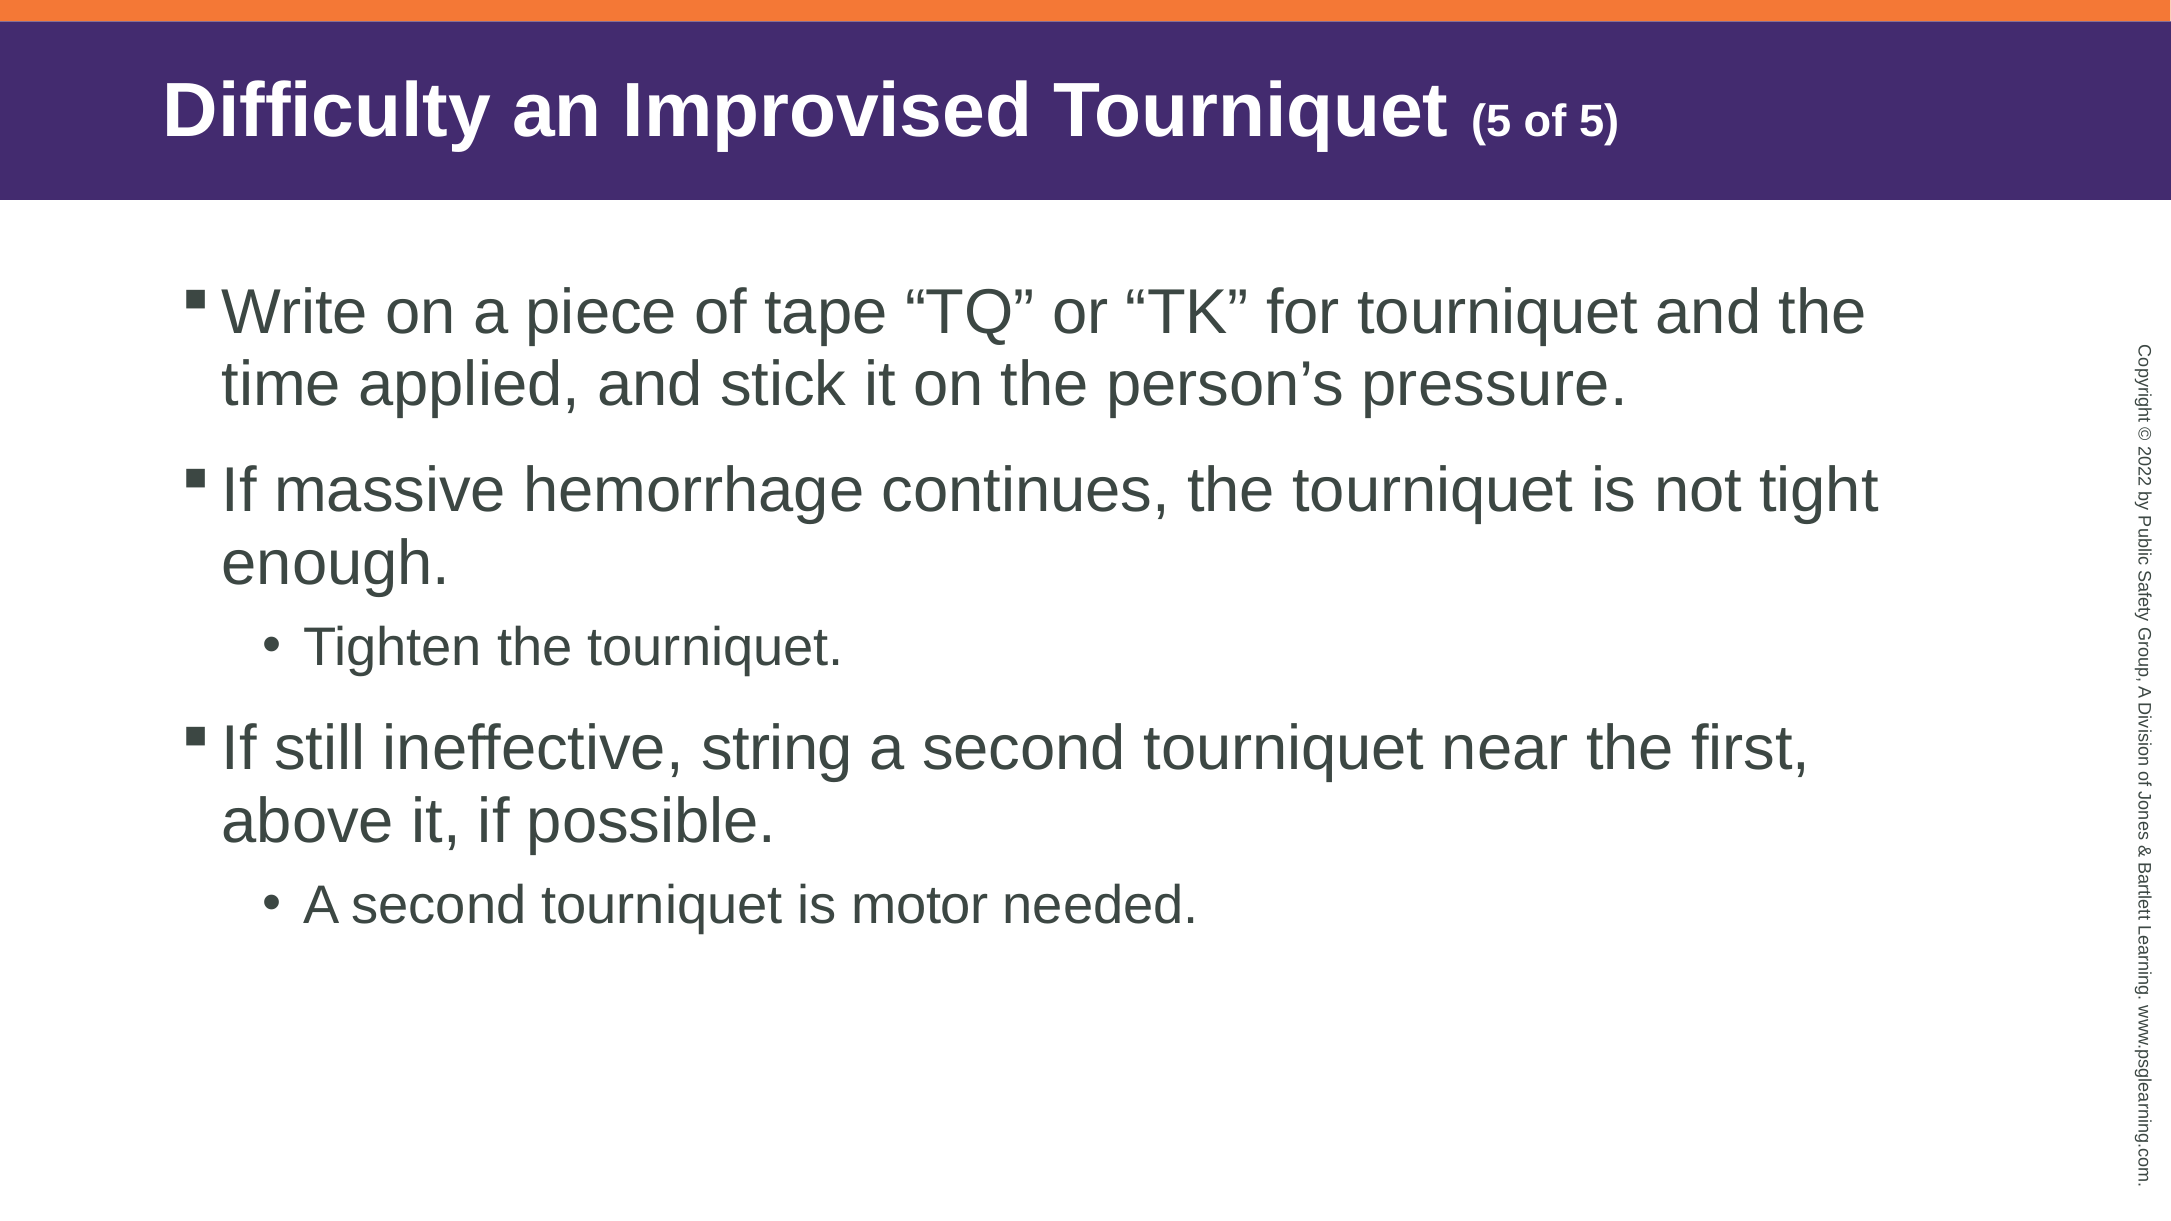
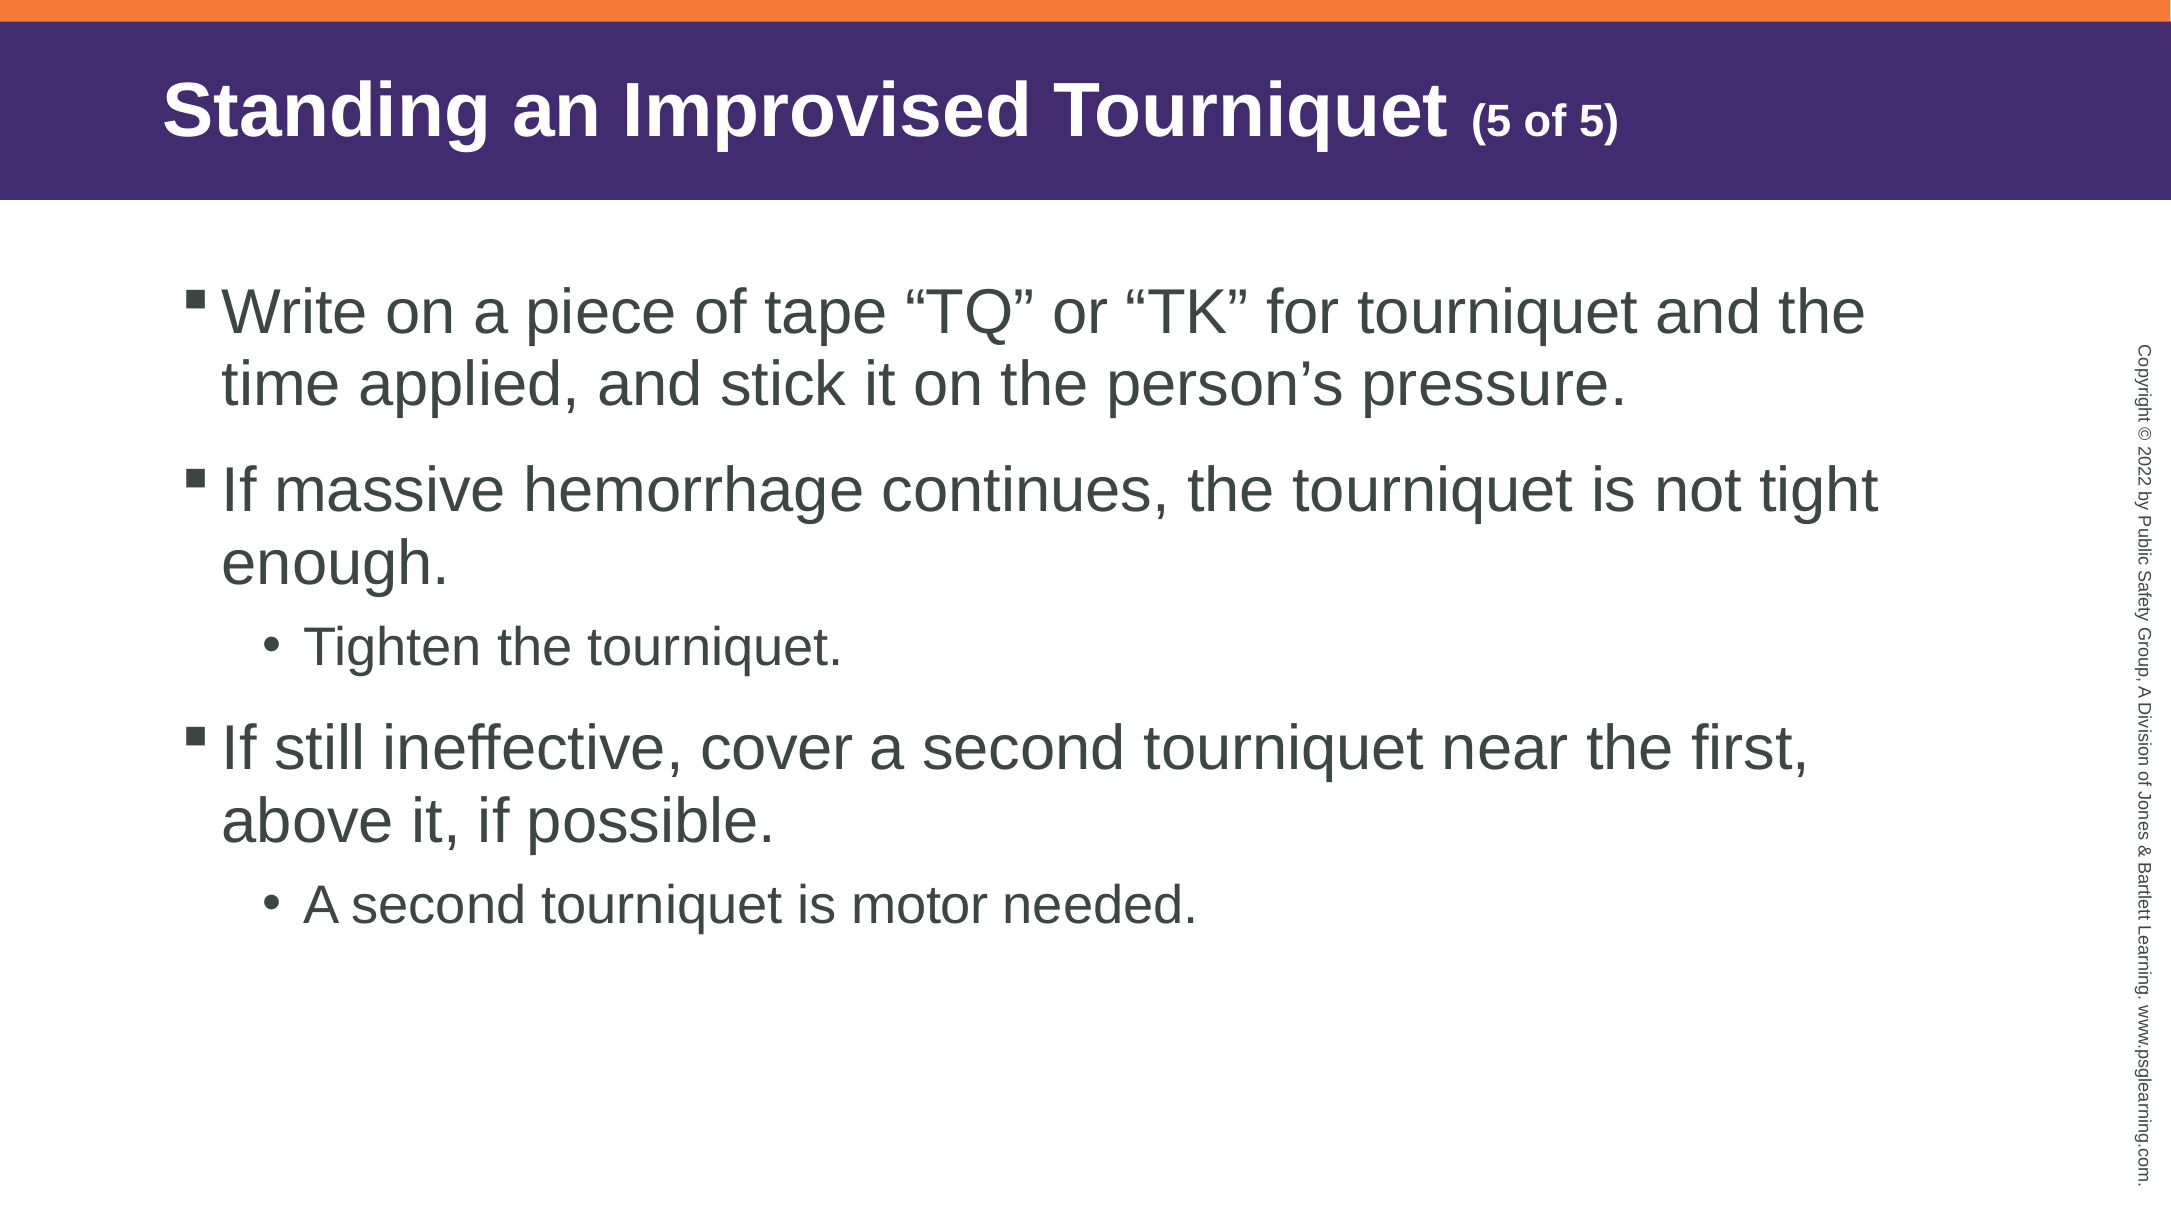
Difficulty: Difficulty -> Standing (327, 112)
string: string -> cover (777, 749)
